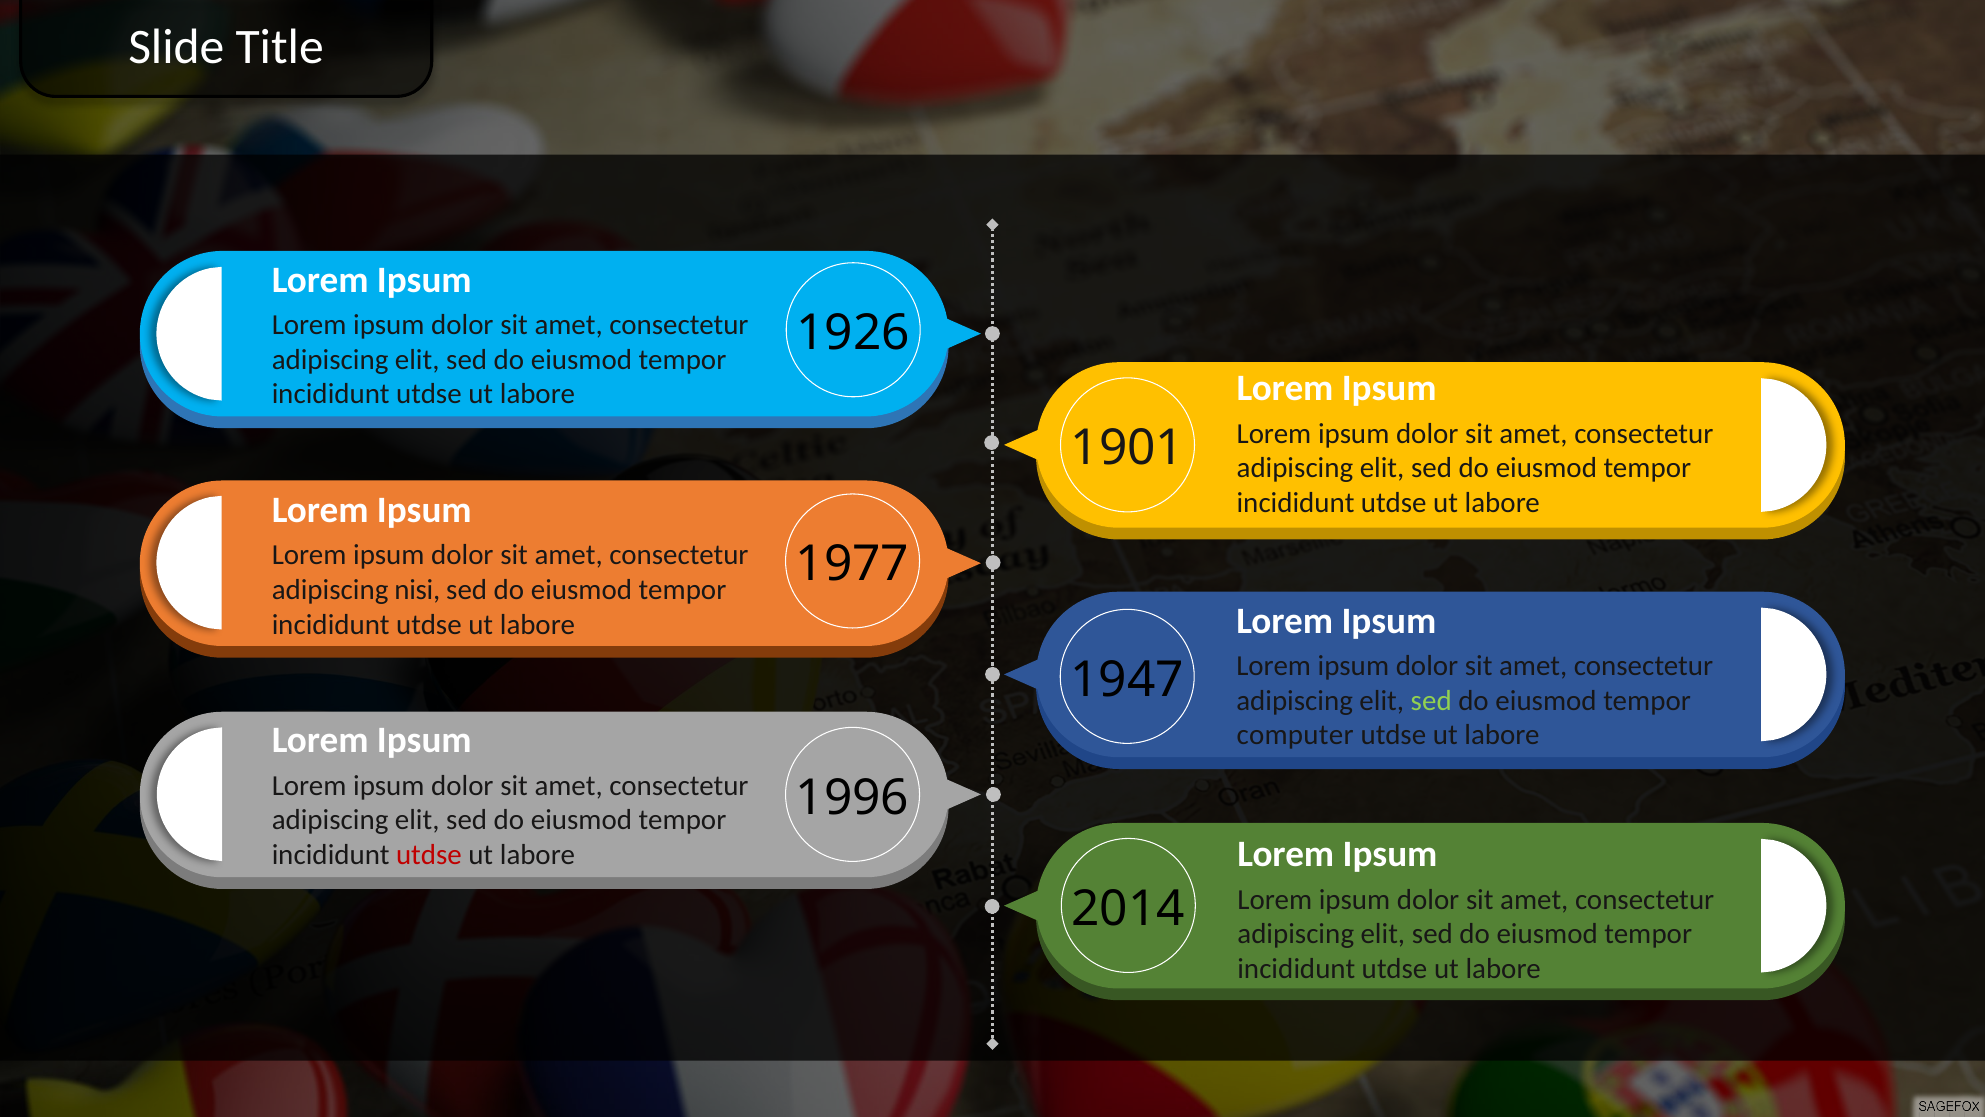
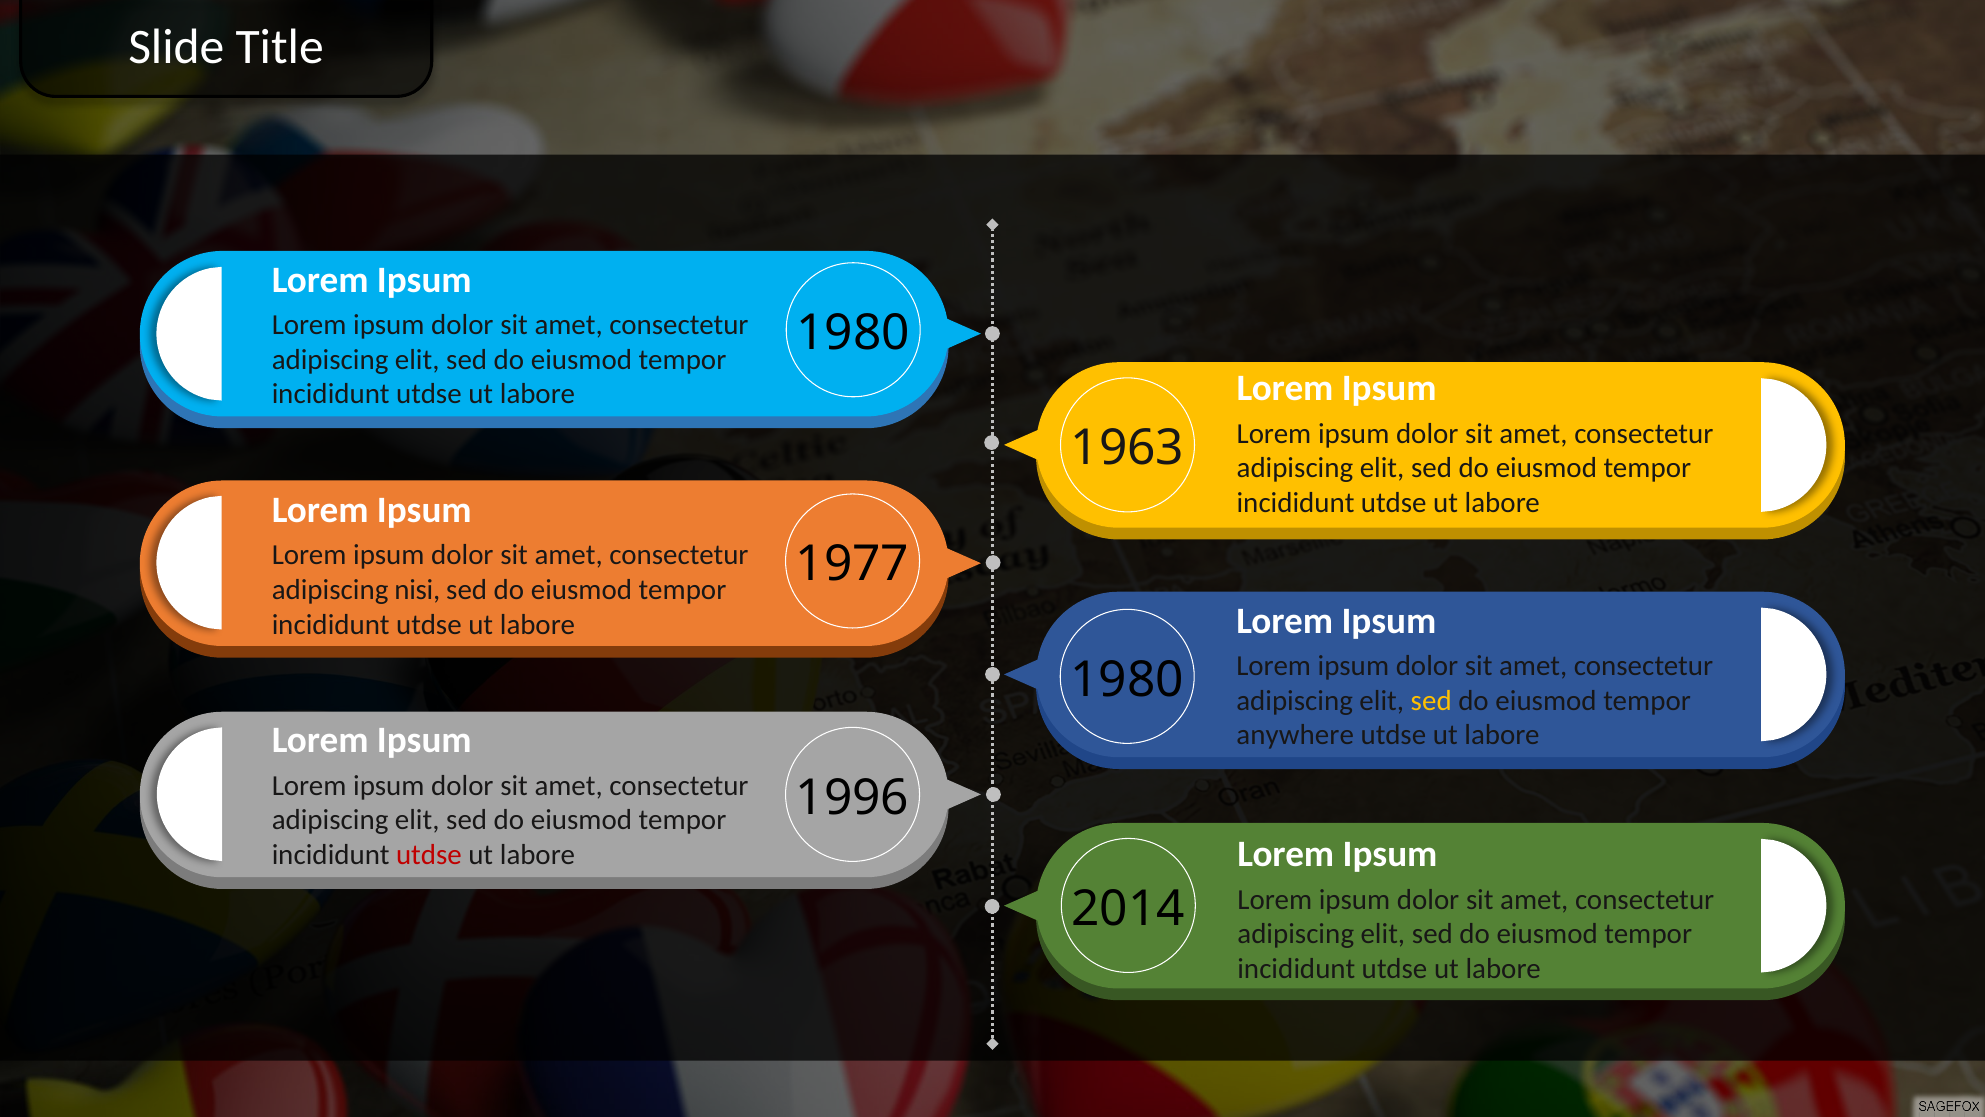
1926: 1926 -> 1980 (853, 333)
1901: 1901 -> 1963 (1127, 448)
1947: 1947 -> 1980 (1127, 680)
sed colour: light green -> yellow (1431, 700)
computer: computer -> anywhere (1295, 735)
